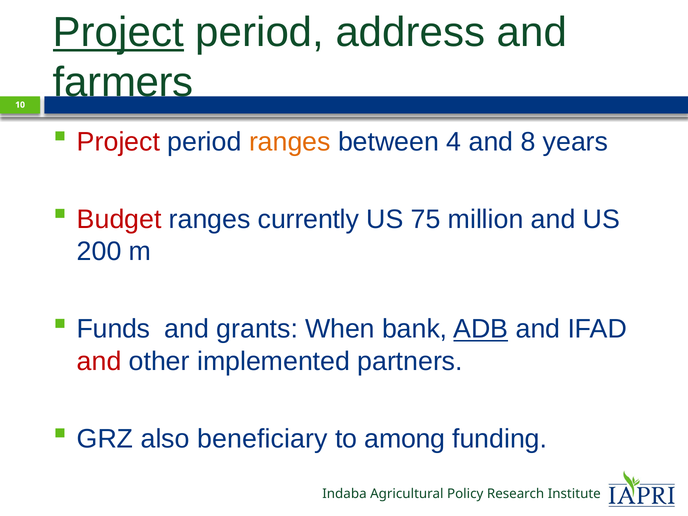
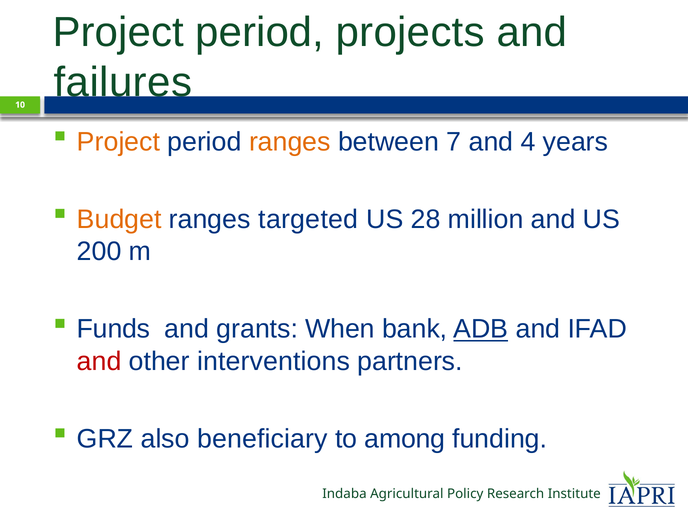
Project underline: present -> none (118, 32)
address: address -> projects (410, 32)
farmers: farmers -> failures (123, 83)
Project colour: red -> orange (119, 142)
4: 4 -> 7 (454, 142)
8: 8 -> 4 (528, 142)
Budget colour: red -> orange (119, 219)
currently: currently -> targeted (308, 219)
75: 75 -> 28 (426, 219)
implemented: implemented -> interventions (274, 361)
